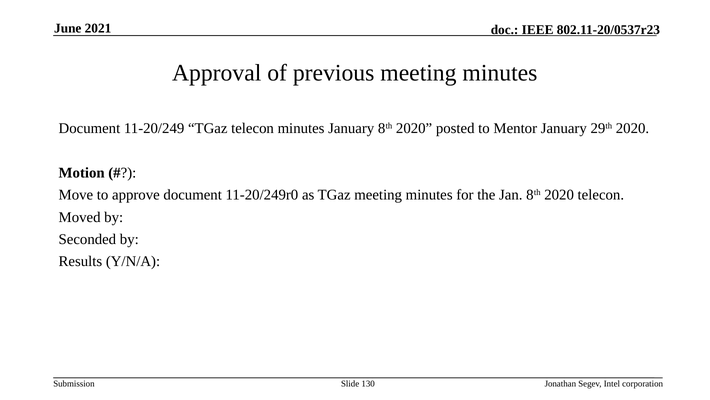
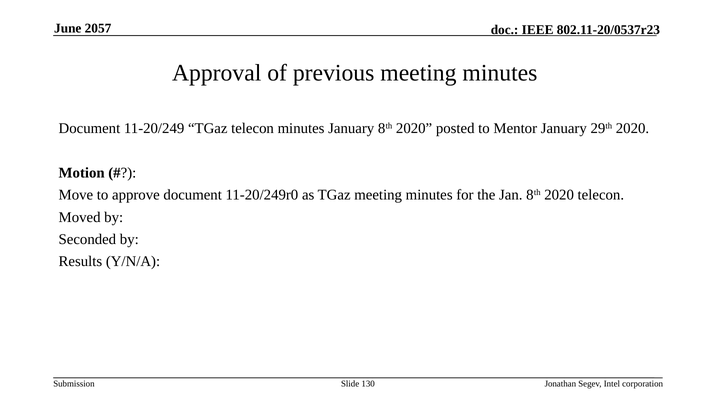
2021: 2021 -> 2057 (98, 28)
